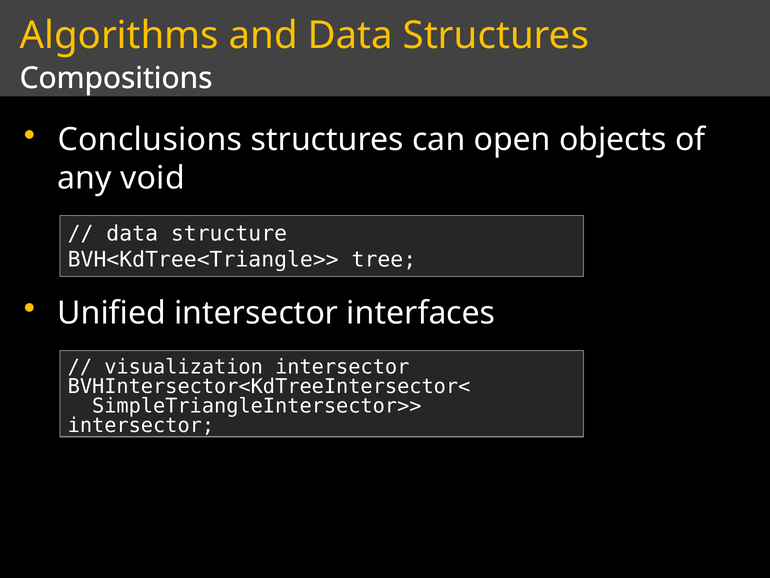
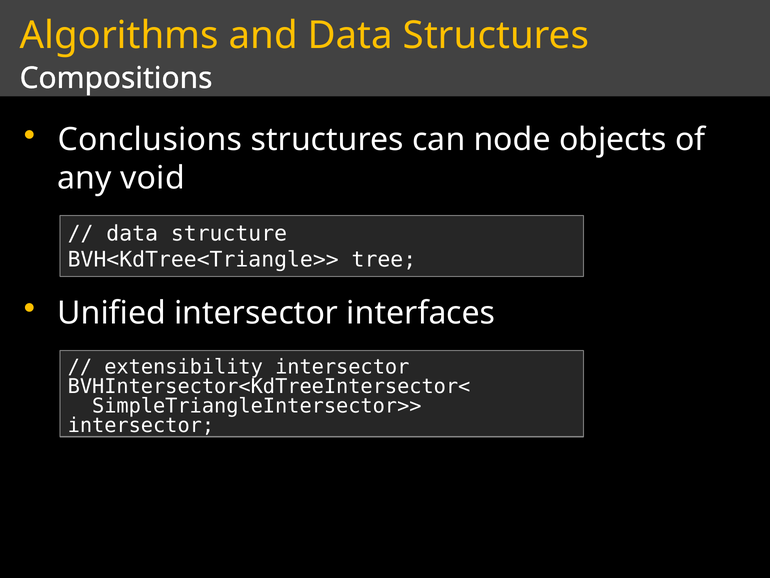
open: open -> node (512, 140)
visualization: visualization -> extensibility (184, 367)
